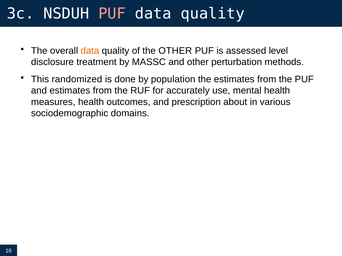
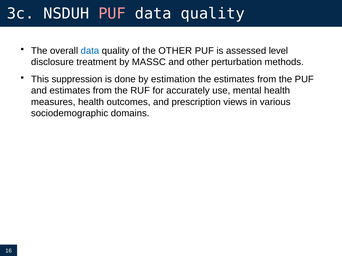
data colour: orange -> blue (90, 51)
randomized: randomized -> suppression (77, 79)
population: population -> estimation (173, 79)
about: about -> views (235, 102)
